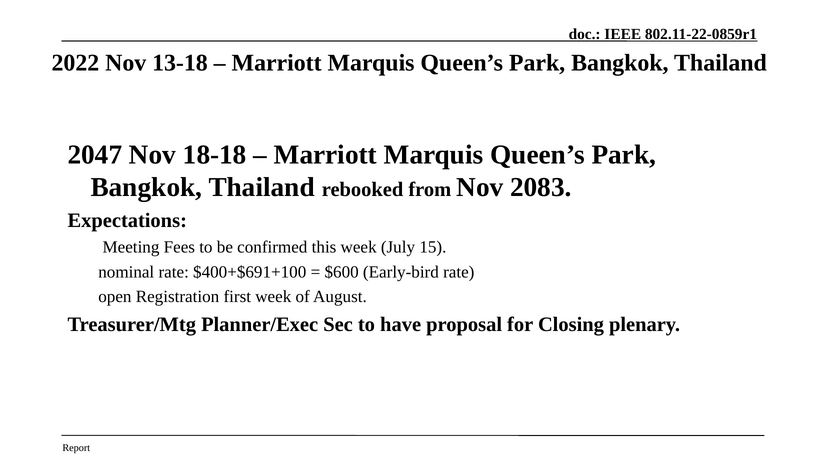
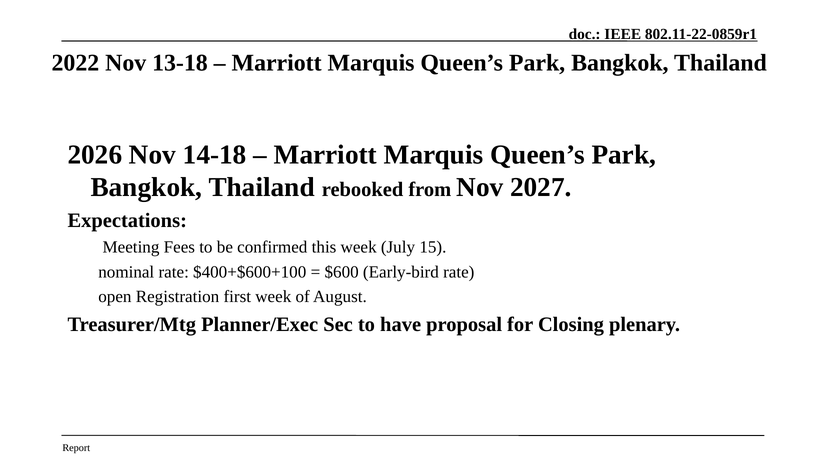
2047: 2047 -> 2026 (95, 154)
18-18: 18-18 -> 14-18 (215, 154)
2083: 2083 -> 2027 (541, 187)
$400+$691+100: $400+$691+100 -> $400+$600+100 (250, 272)
